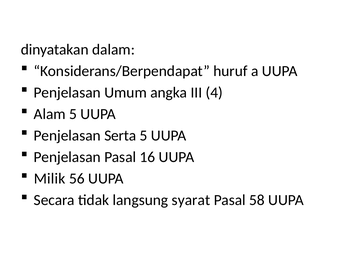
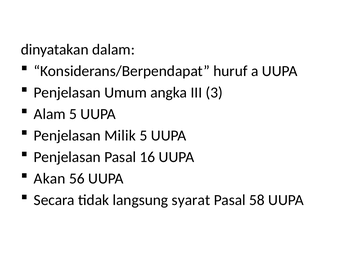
4: 4 -> 3 (214, 93)
Serta: Serta -> Milik (120, 136)
Milik: Milik -> Akan (50, 179)
